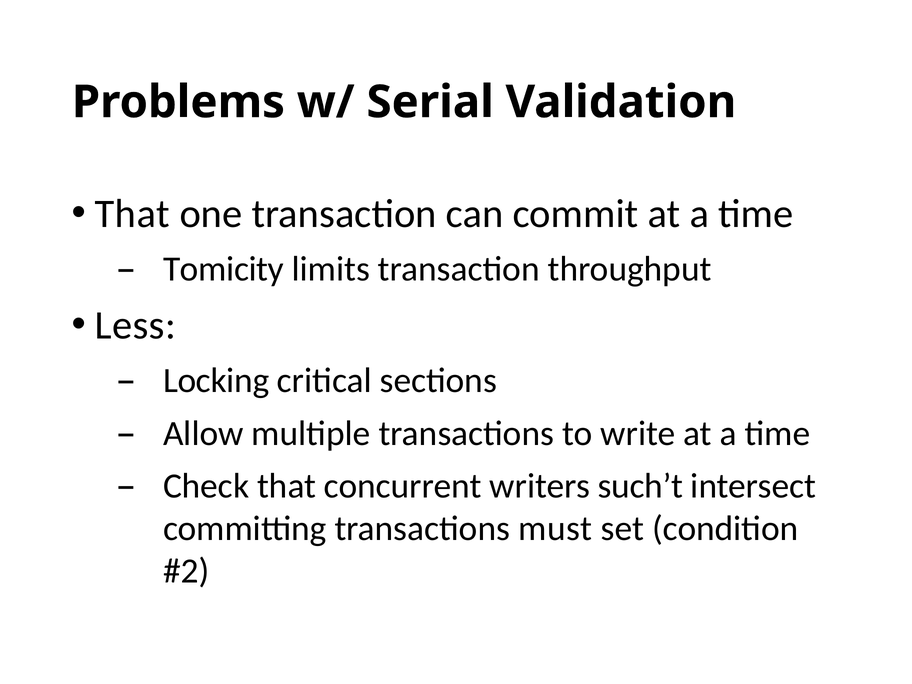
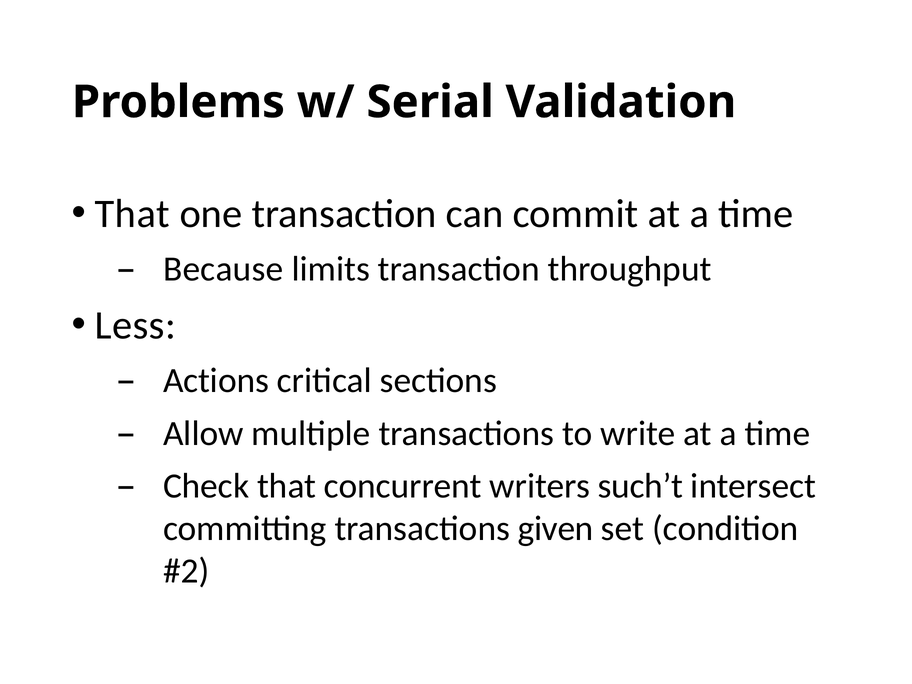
Tomicity: Tomicity -> Because (223, 269)
Locking: Locking -> Actions (216, 381)
must: must -> given (556, 529)
